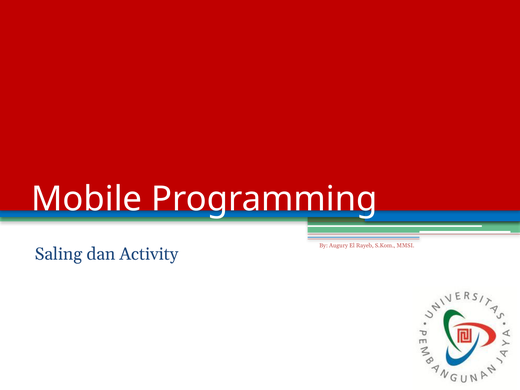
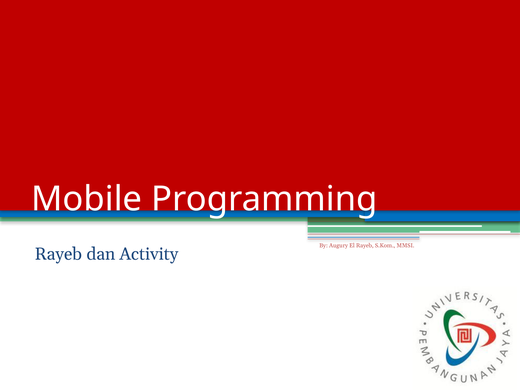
Saling: Saling -> Rayeb (59, 254)
